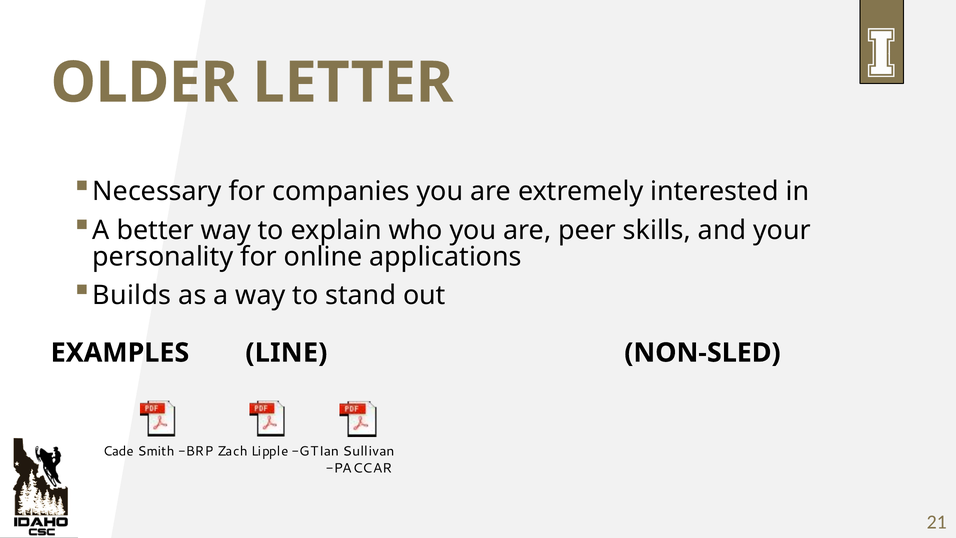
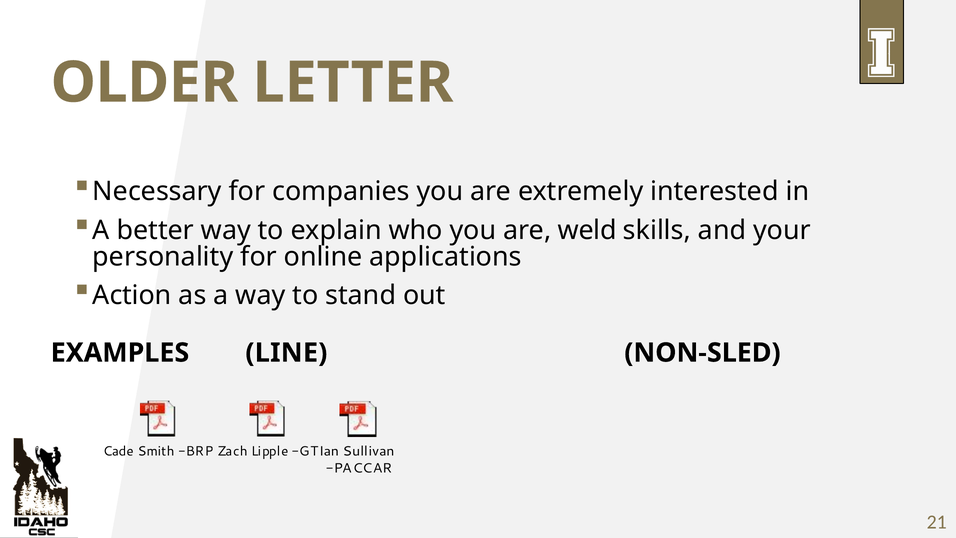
peer: peer -> weld (587, 230)
Builds: Builds -> Action (132, 295)
